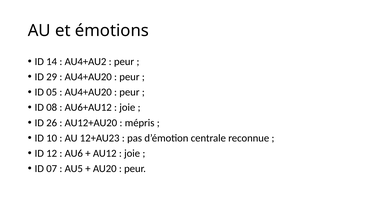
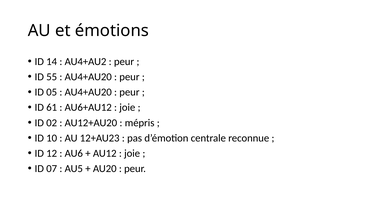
29: 29 -> 55 (52, 77)
08: 08 -> 61 (52, 108)
26: 26 -> 02 (52, 123)
